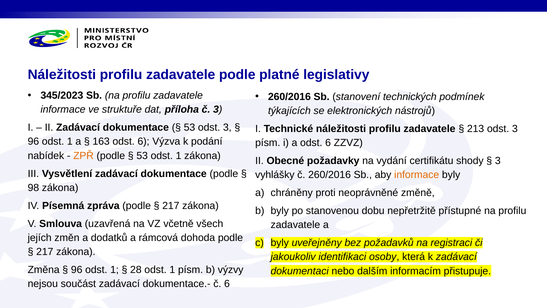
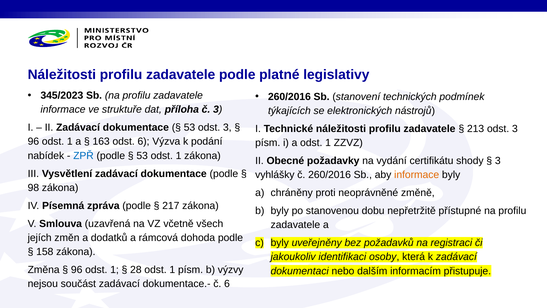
a odst 6: 6 -> 1 (328, 143)
ZPŘ colour: orange -> blue (83, 155)
217: 217 -> 158 (45, 252)
